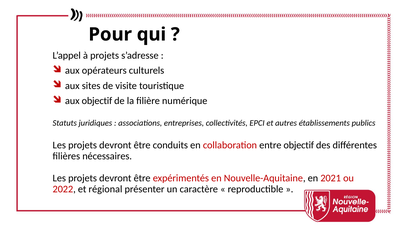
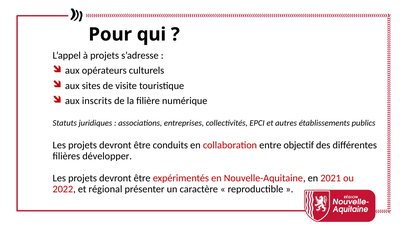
aux objectif: objectif -> inscrits (97, 101)
nécessaires: nécessaires -> développer (107, 156)
